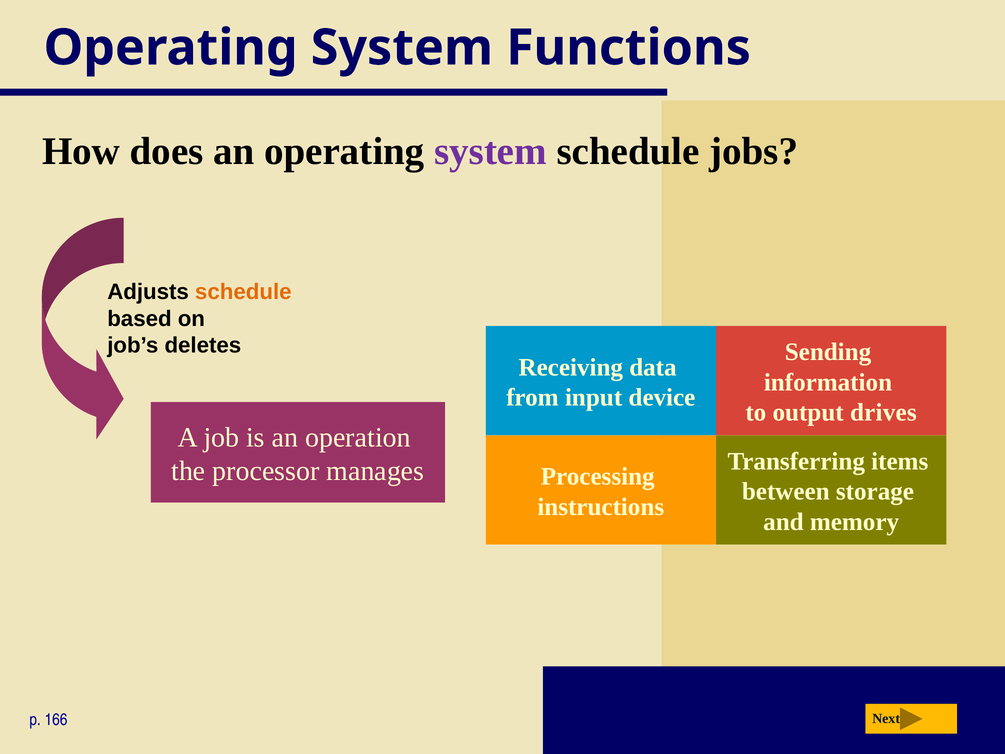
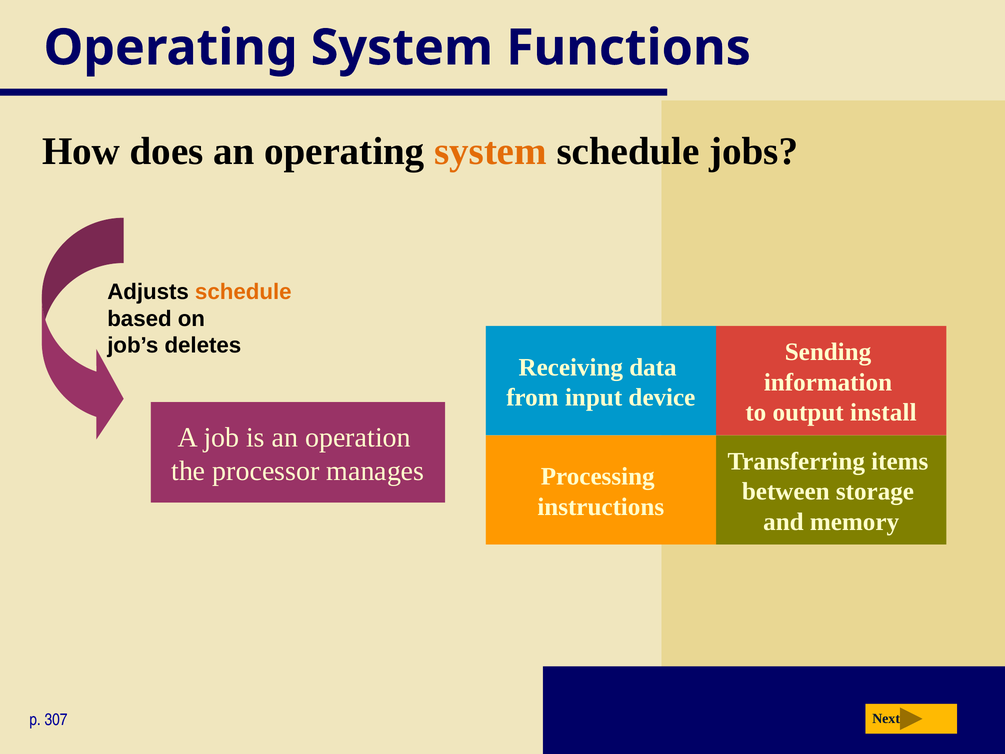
system colour: purple -> orange (491, 151)
drives: drives -> install (883, 412)
166: 166 -> 307 (56, 720)
